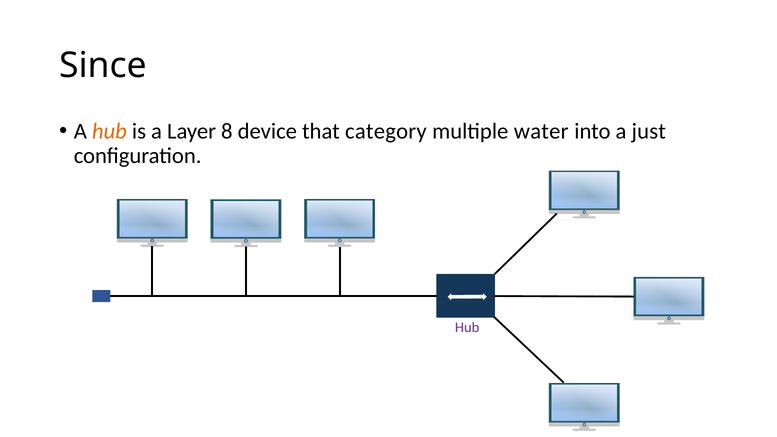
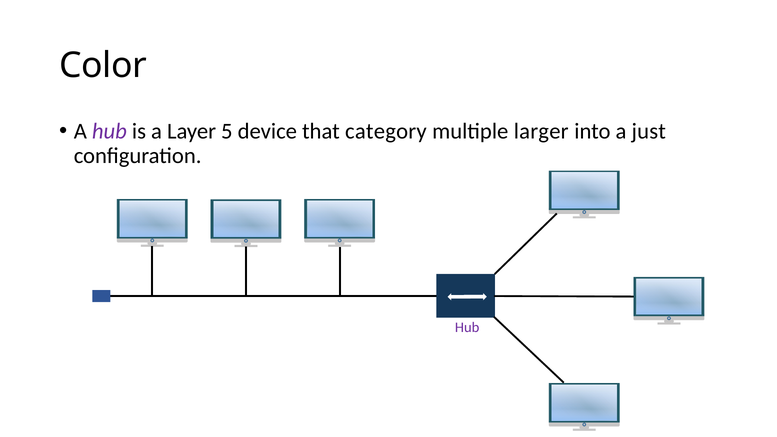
Since: Since -> Color (103, 65)
hub colour: orange -> purple (109, 131)
8: 8 -> 5 (227, 131)
water: water -> larger (541, 131)
